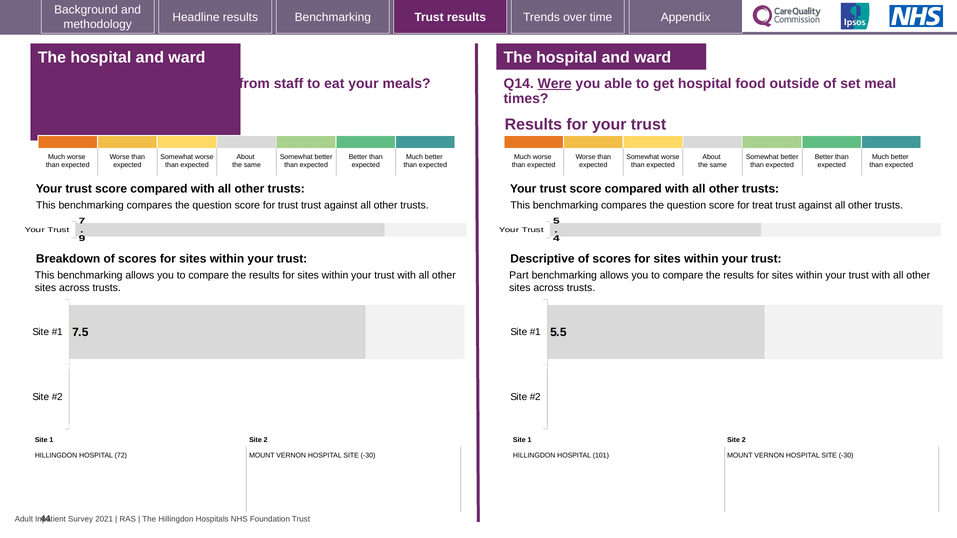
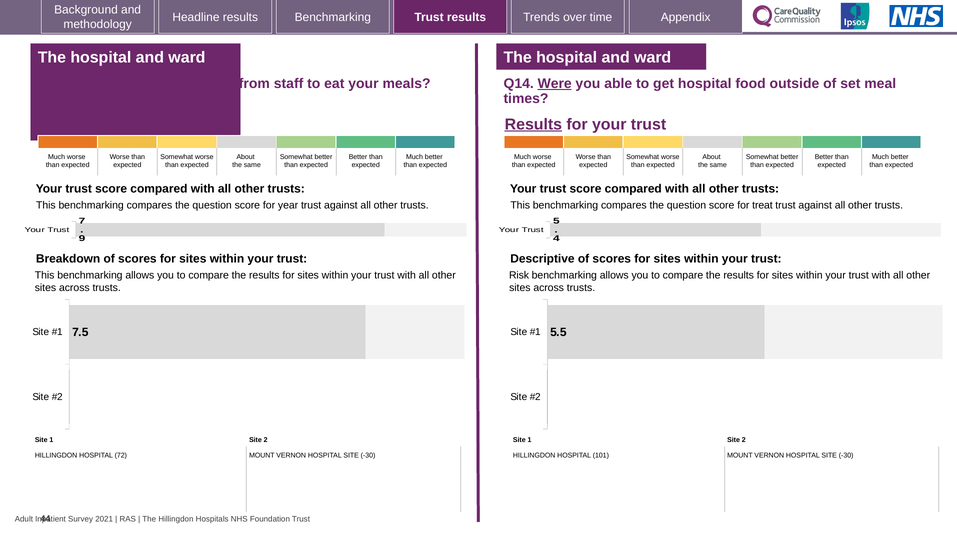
Results underline: none -> present (533, 124)
for trust: trust -> year (288, 205)
Part: Part -> Risk (519, 275)
